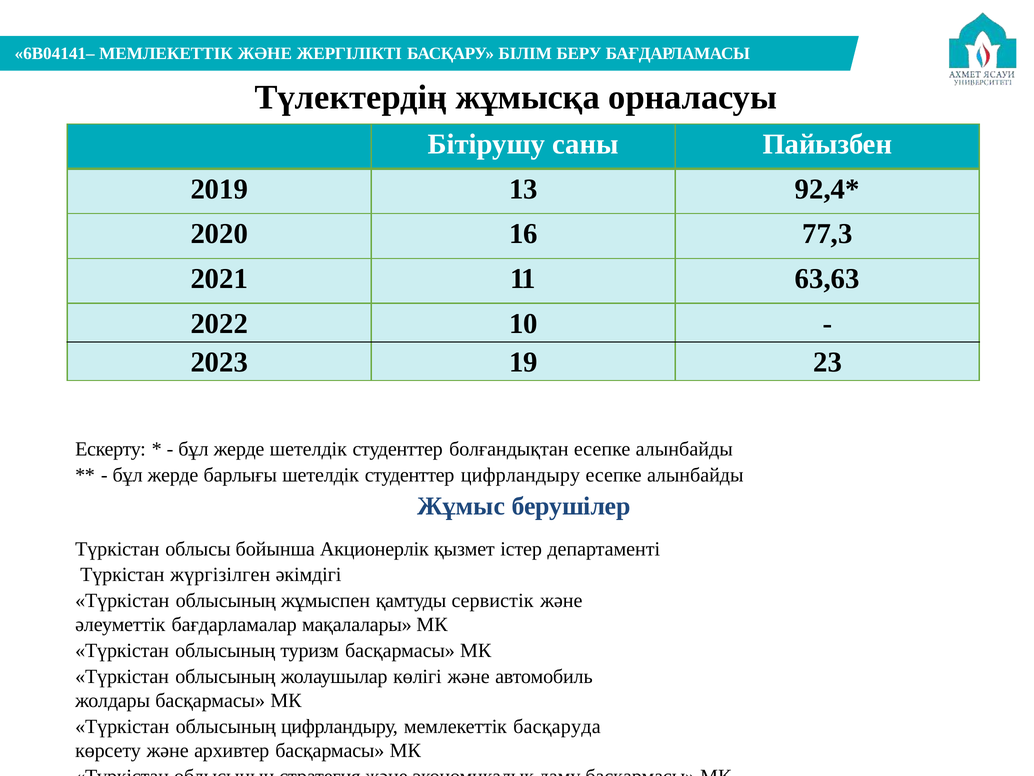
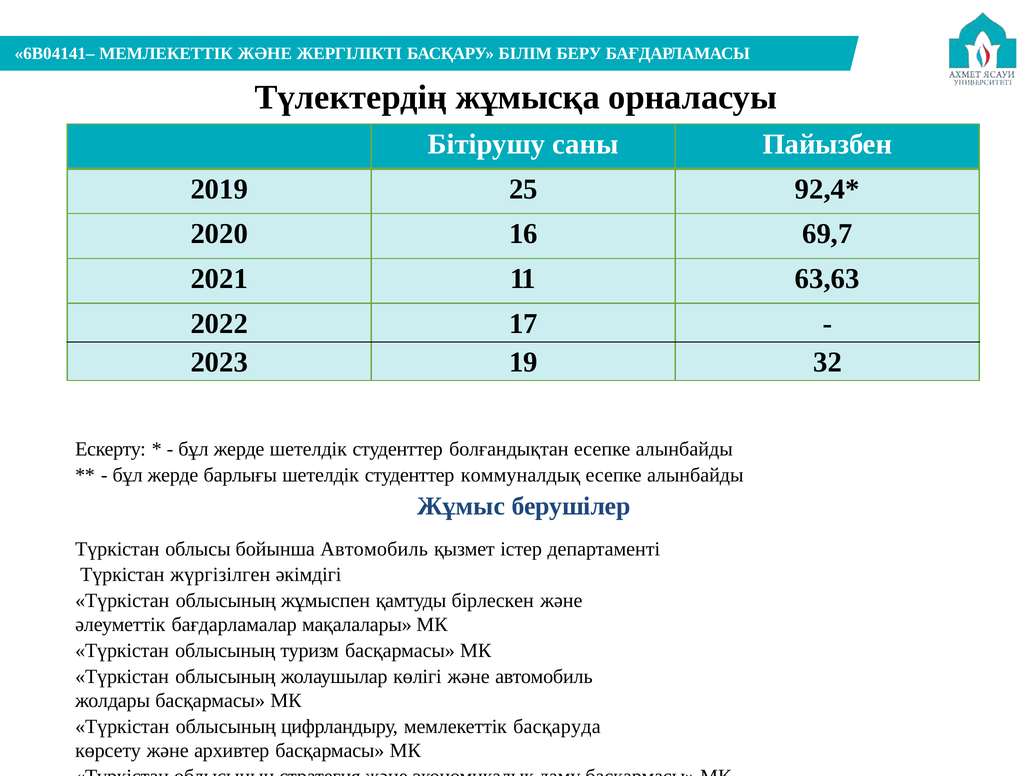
13: 13 -> 25 (523, 189)
77,3: 77,3 -> 69,7 (827, 234)
10: 10 -> 17 (523, 323)
23: 23 -> 32 (828, 362)
студенттер цифрландыру: цифрландыру -> коммуналдық (521, 475)
бойынша Акционерлік: Акционерлік -> Автомобиль (374, 549)
сервистік: сервистік -> бірлескен (493, 600)
